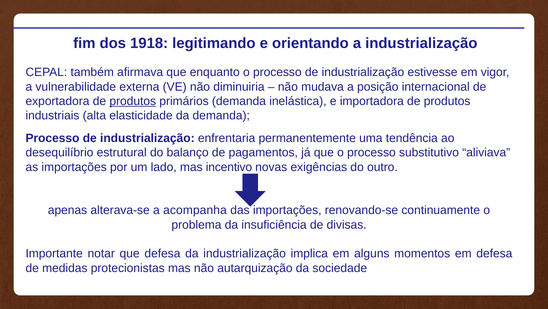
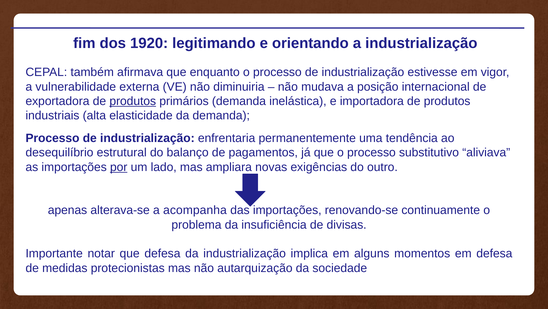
1918: 1918 -> 1920 (149, 43)
por underline: none -> present (119, 167)
incentivo: incentivo -> ampliara (229, 167)
